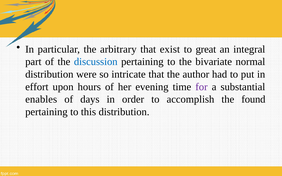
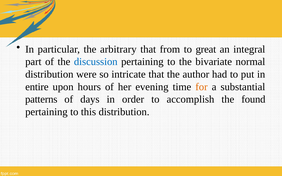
exist: exist -> from (170, 49)
effort: effort -> entire (37, 87)
for colour: purple -> orange (201, 87)
enables: enables -> patterns (41, 99)
